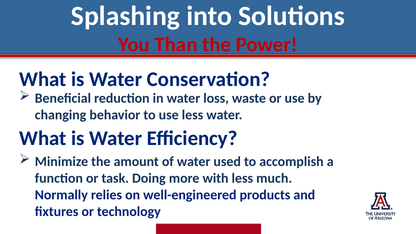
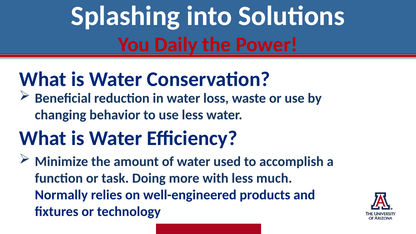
Than: Than -> Daily (176, 45)
